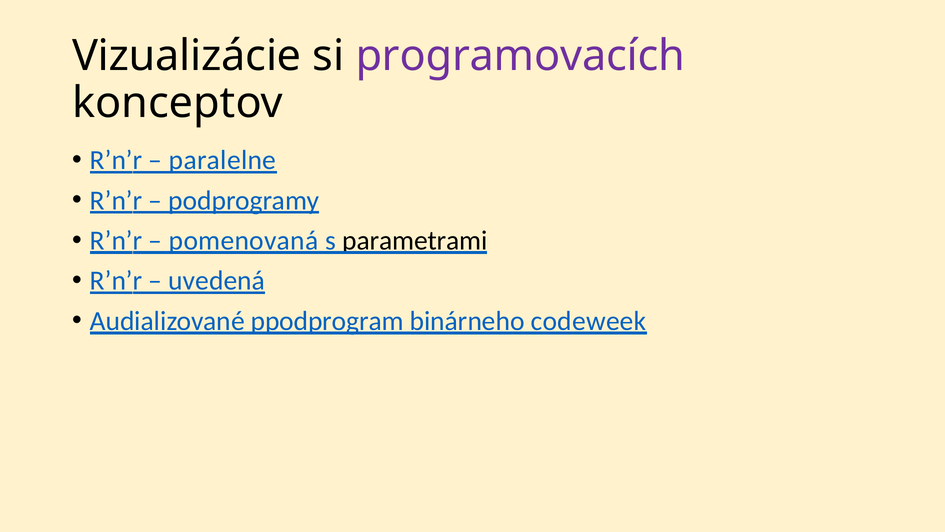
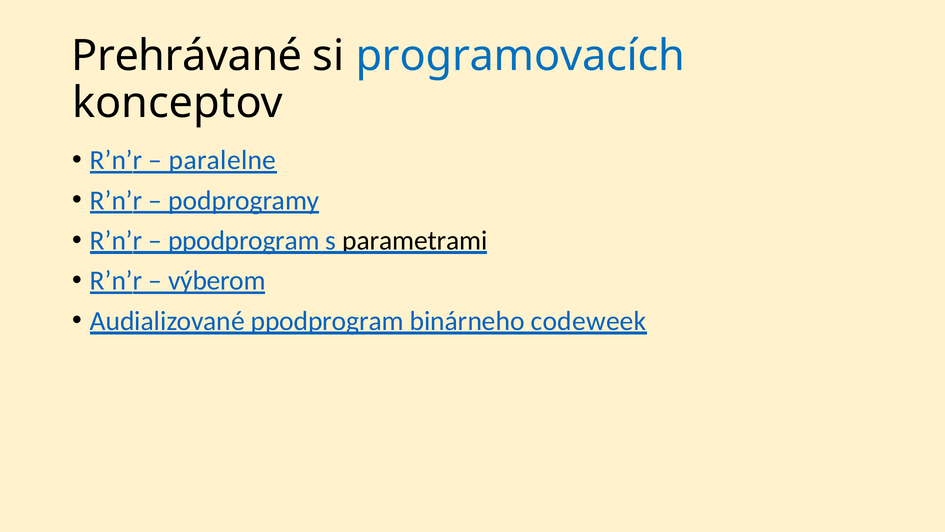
Vizualizácie: Vizualizácie -> Prehrávané (187, 56)
programovacích colour: purple -> blue (520, 56)
pomenovaná: pomenovaná -> ppodprogram (244, 240)
uvedená: uvedená -> výberom (217, 281)
